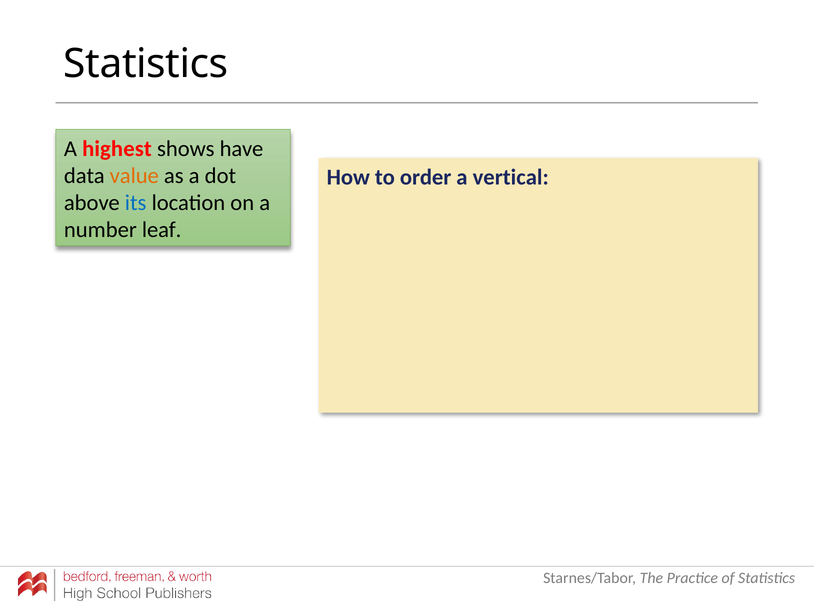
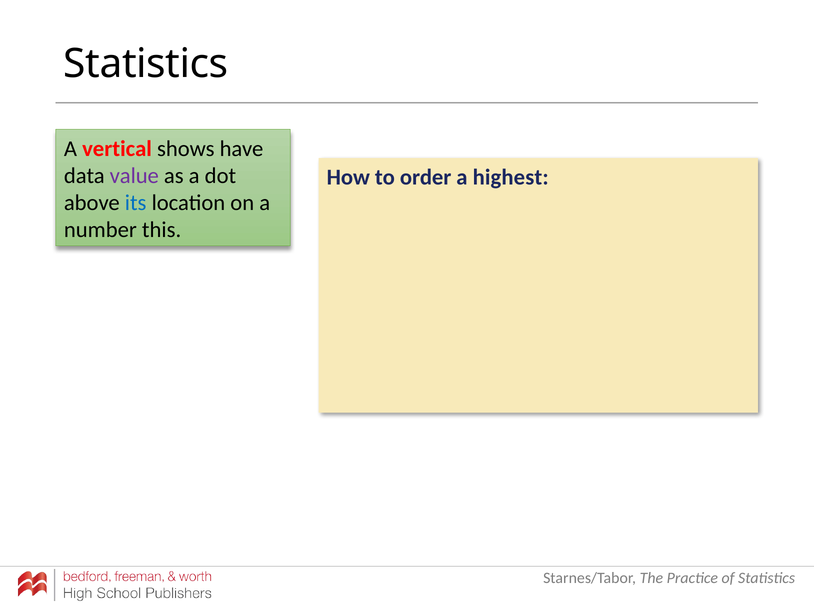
highest: highest -> vertical (117, 149)
value colour: orange -> purple (134, 176)
vertical: vertical -> highest (511, 177)
leaf: leaf -> this (162, 230)
